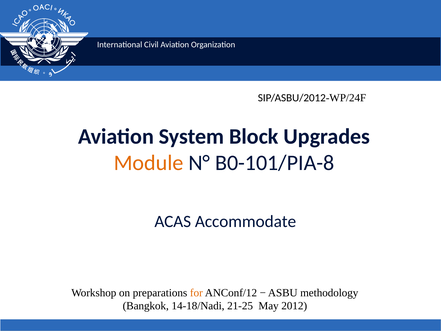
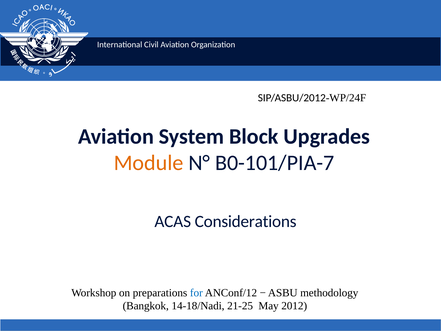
B0-101/PIA-8: B0-101/PIA-8 -> B0-101/PIA-7 (275, 163)
Accommodate: Accommodate -> Considerations (246, 221)
for colour: orange -> blue (196, 293)
